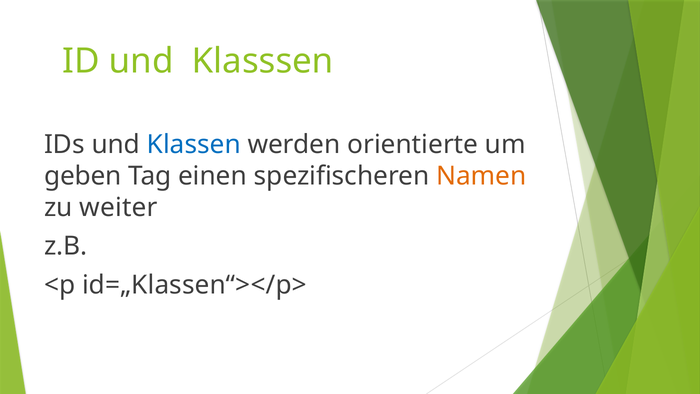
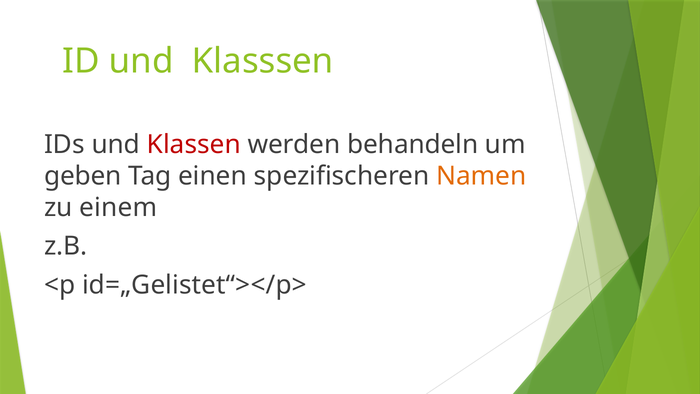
Klassen colour: blue -> red (194, 144)
orientierte: orientierte -> behandeln (413, 144)
weiter: weiter -> einem (118, 207)
id=„Klassen“></p>: id=„Klassen“></p> -> id=„Gelistet“></p> (194, 285)
